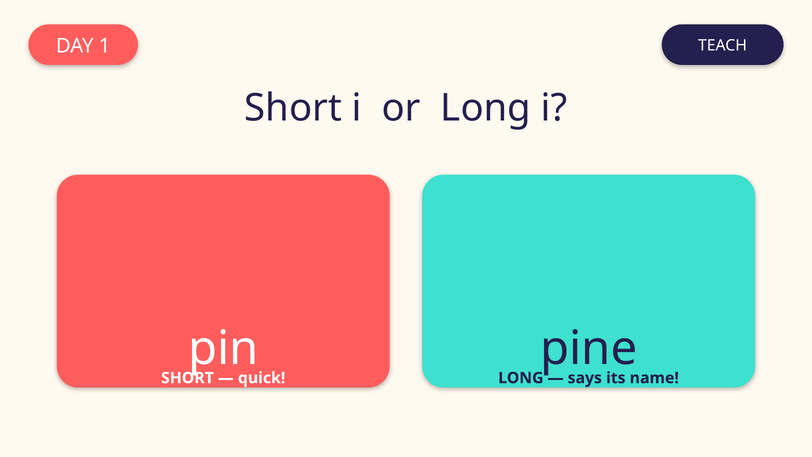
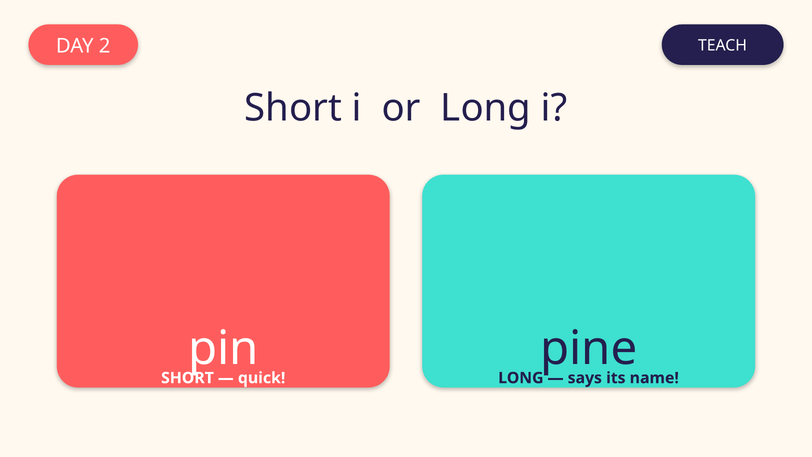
1: 1 -> 2 (105, 46)
